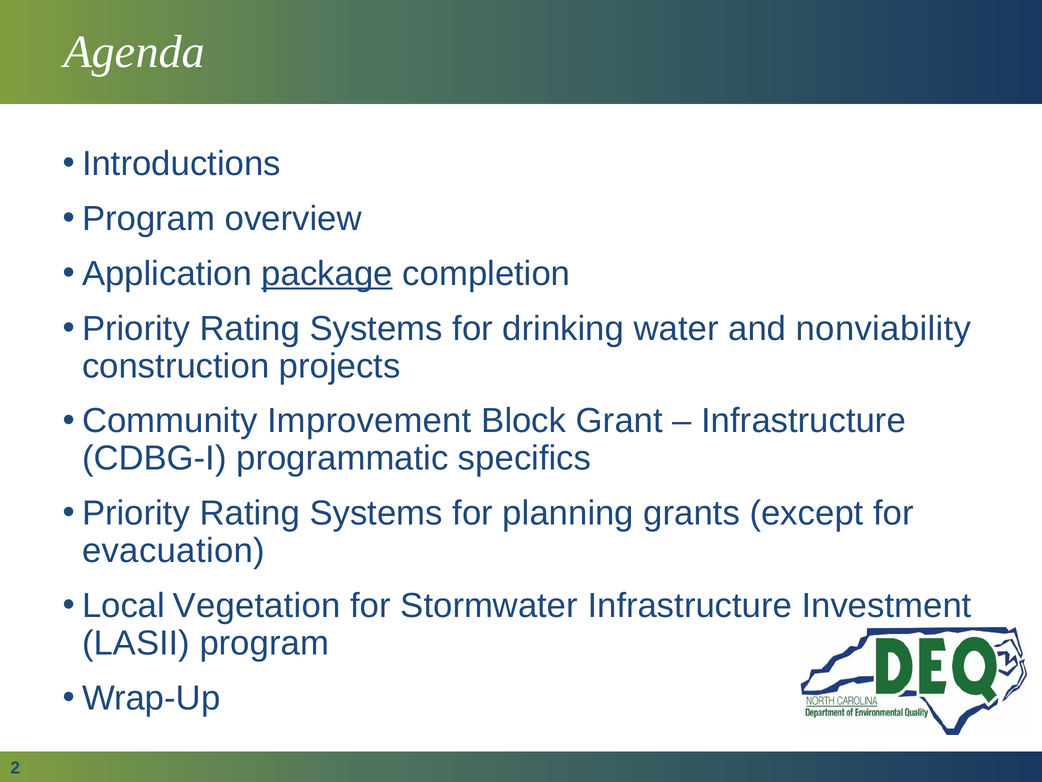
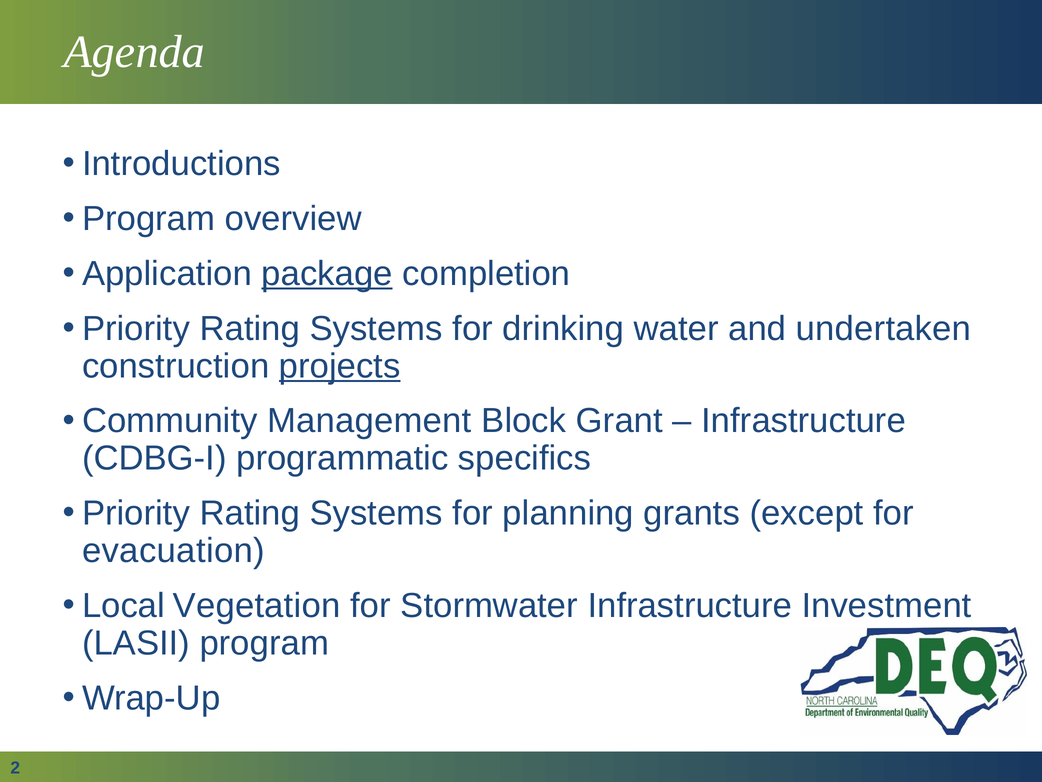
nonviability: nonviability -> undertaken (884, 328)
projects underline: none -> present (340, 366)
Improvement: Improvement -> Management (369, 421)
